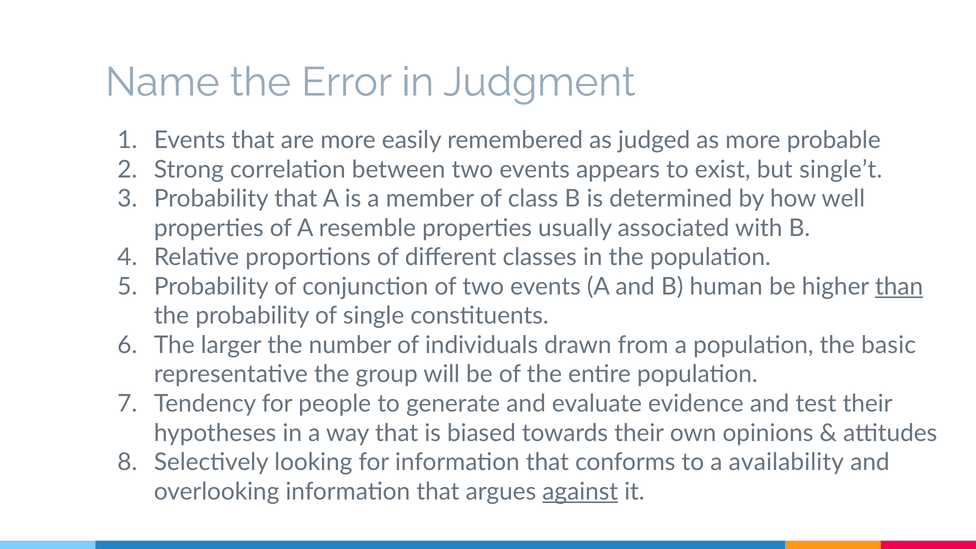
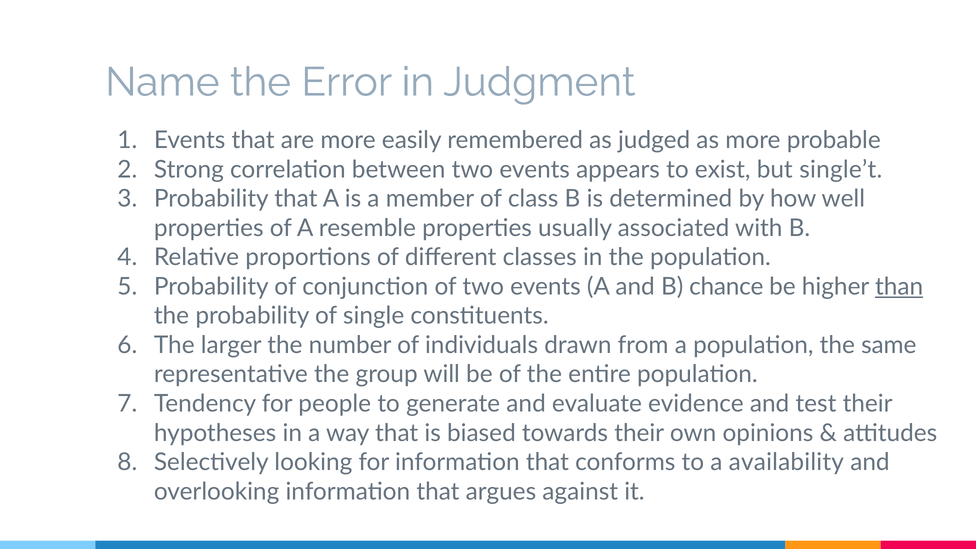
human: human -> chance (726, 287)
basic: basic -> same (889, 345)
against underline: present -> none (580, 492)
